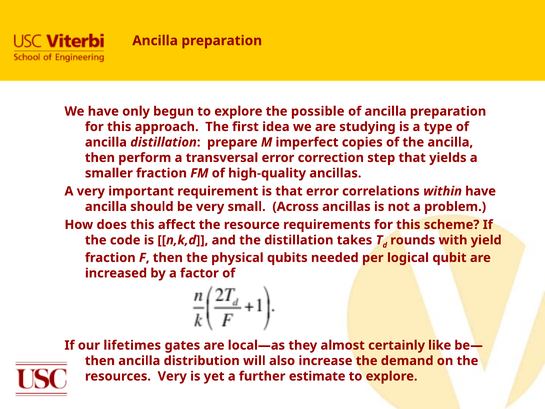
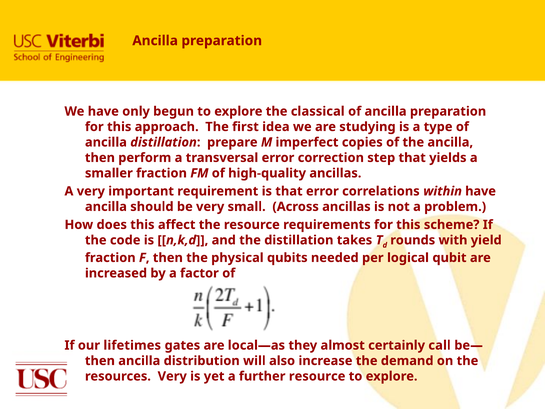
possible: possible -> classical (318, 111)
like: like -> call (440, 345)
further estimate: estimate -> resource (317, 376)
